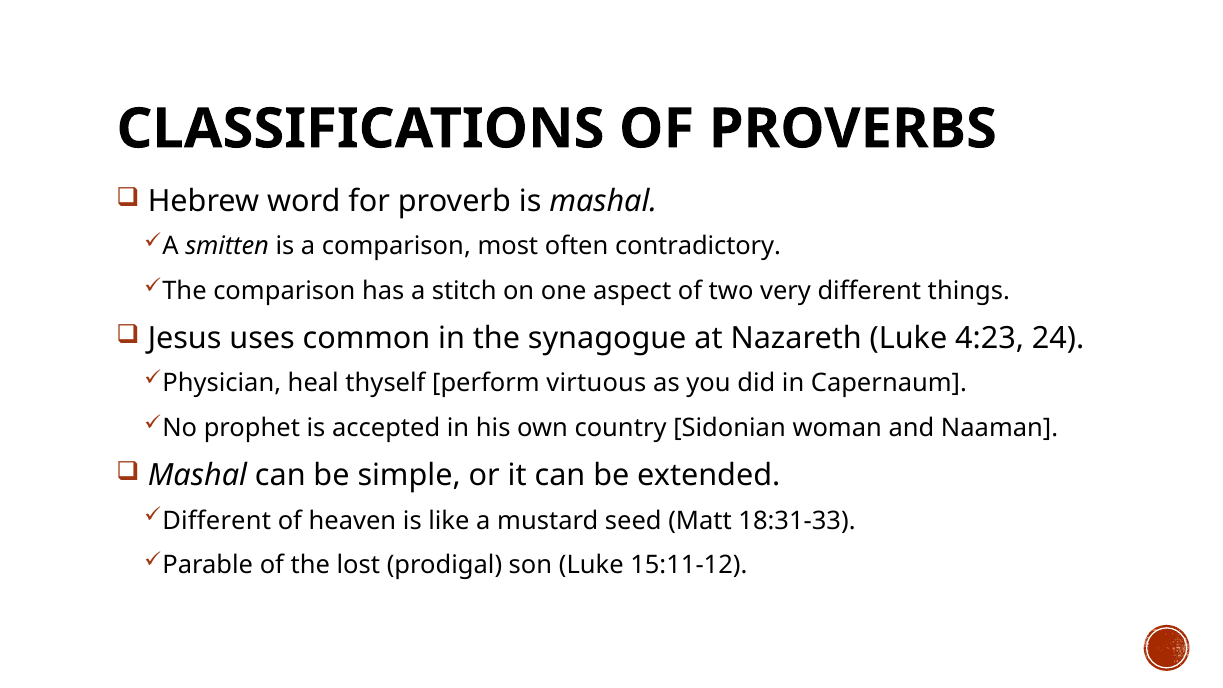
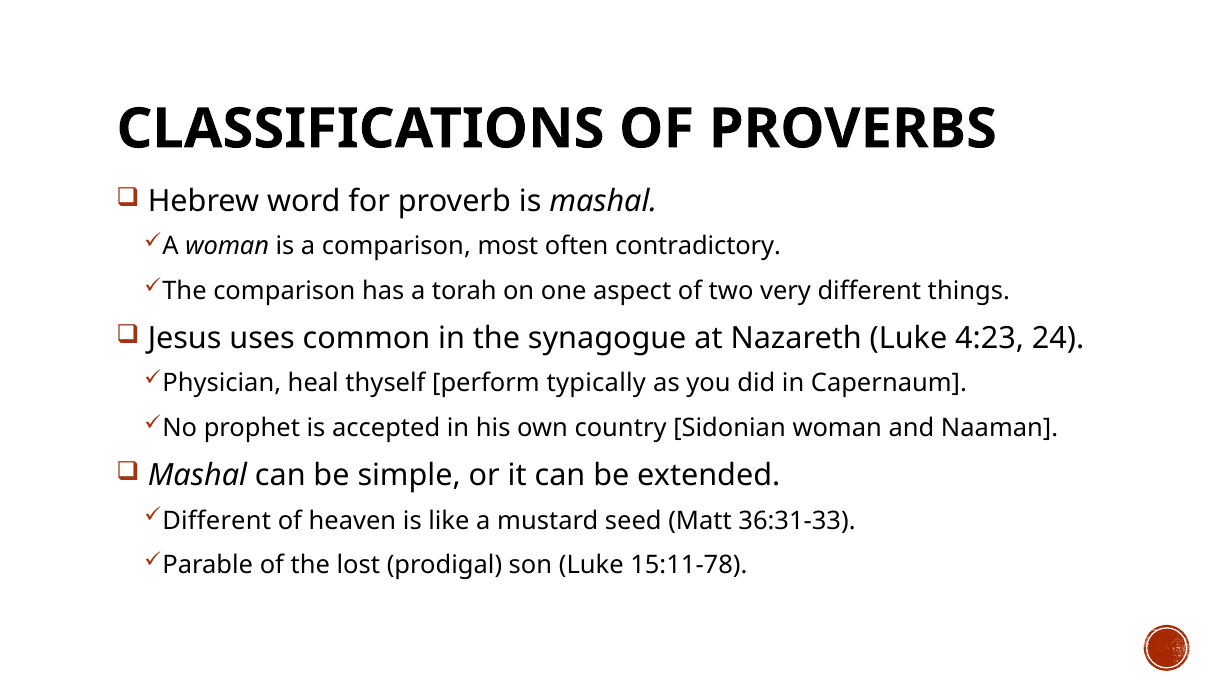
A smitten: smitten -> woman (227, 247)
stitch: stitch -> torah (464, 291)
virtuous: virtuous -> typically (596, 384)
18:31-33: 18:31-33 -> 36:31-33 (797, 521)
15:11-12: 15:11-12 -> 15:11-78 (689, 565)
